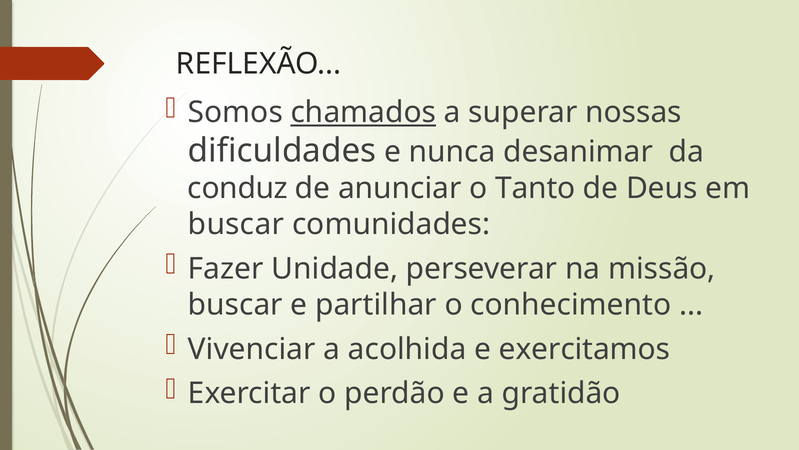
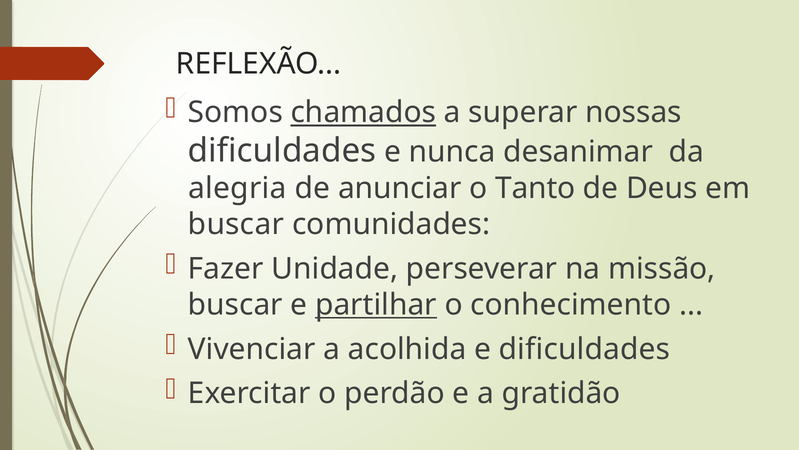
conduz: conduz -> alegria (237, 188)
partilhar underline: none -> present (376, 305)
e exercitamos: exercitamos -> dificuldades (584, 349)
